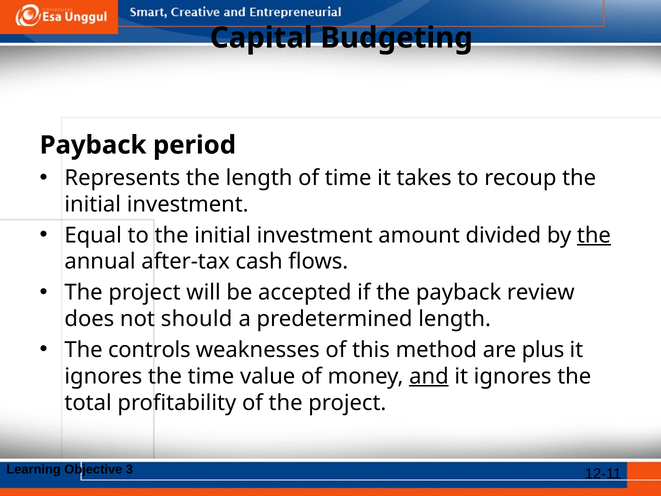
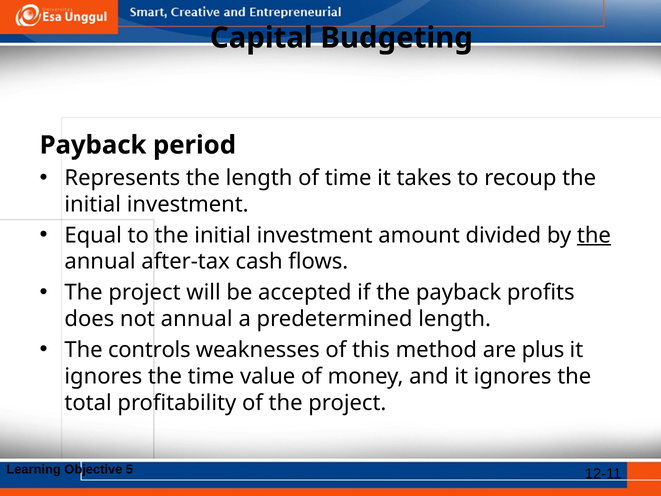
review: review -> profits (541, 292)
not should: should -> annual (197, 319)
and underline: present -> none (429, 376)
3: 3 -> 5 (129, 469)
